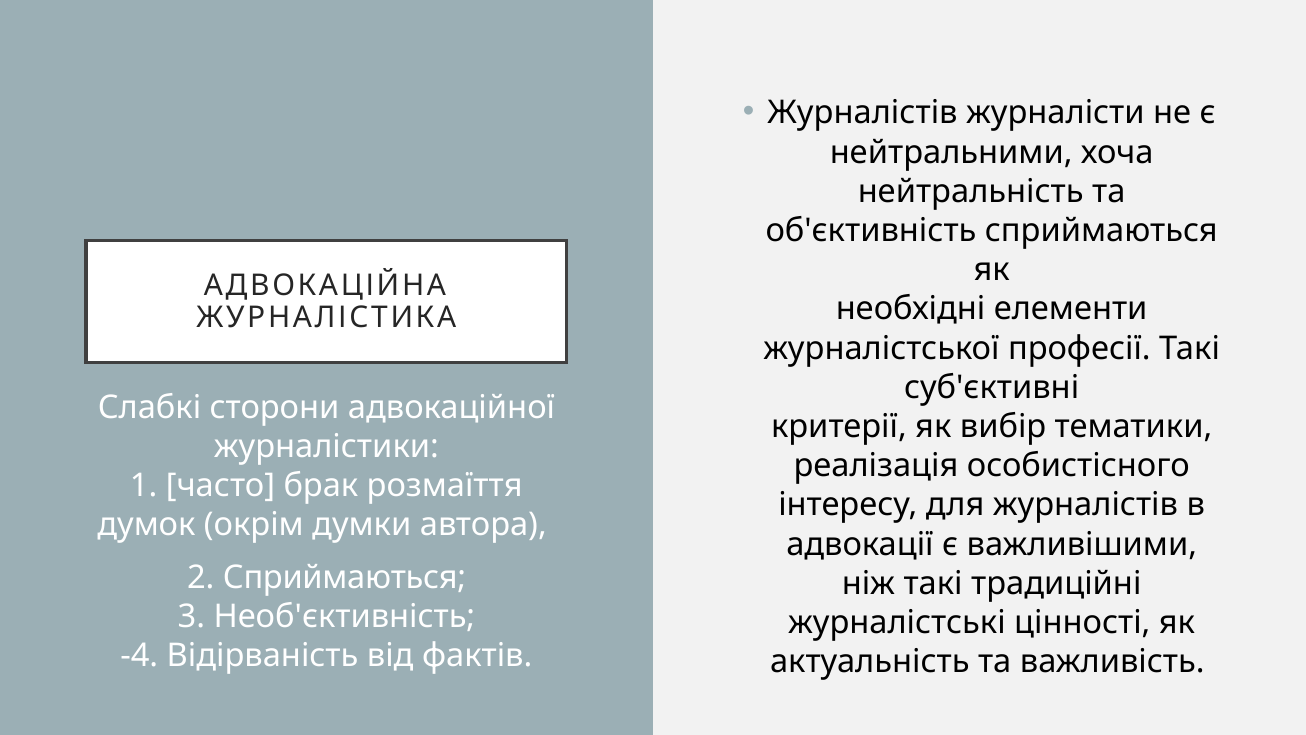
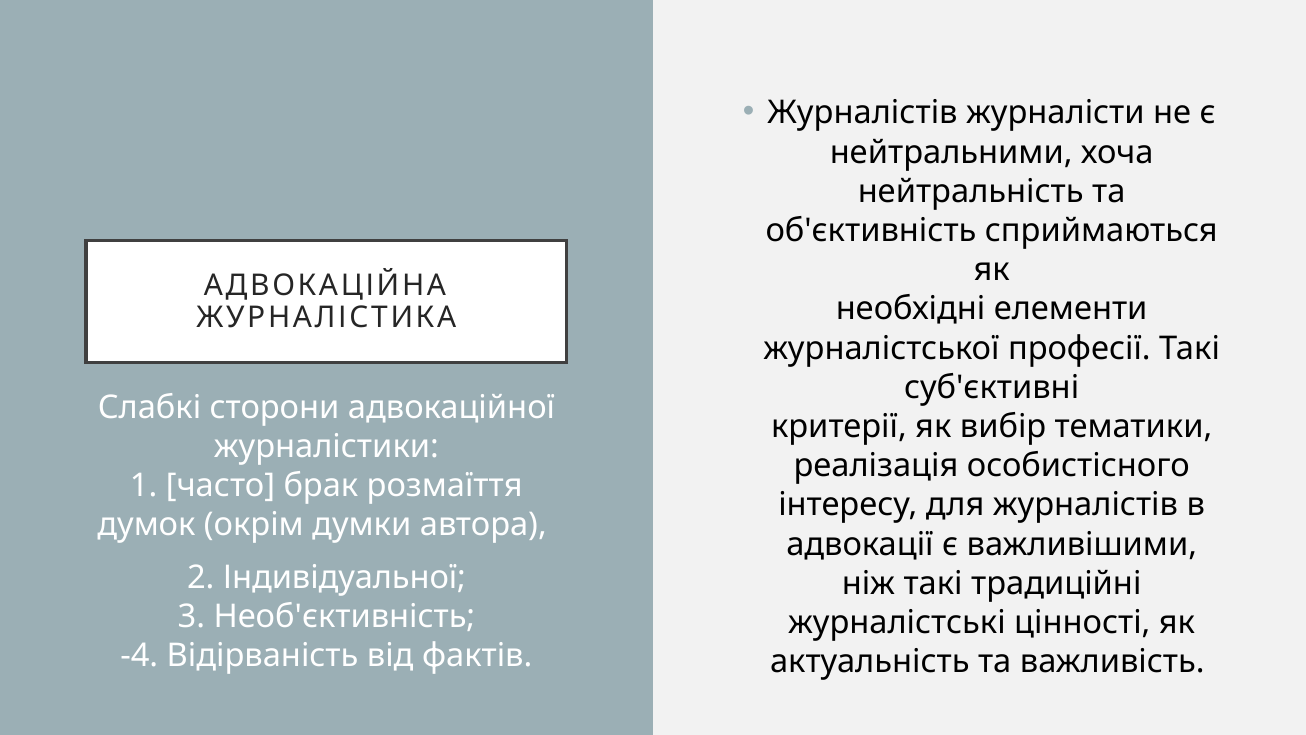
2 Сприймаються: Сприймаються -> Індивідуальної (344, 577)
